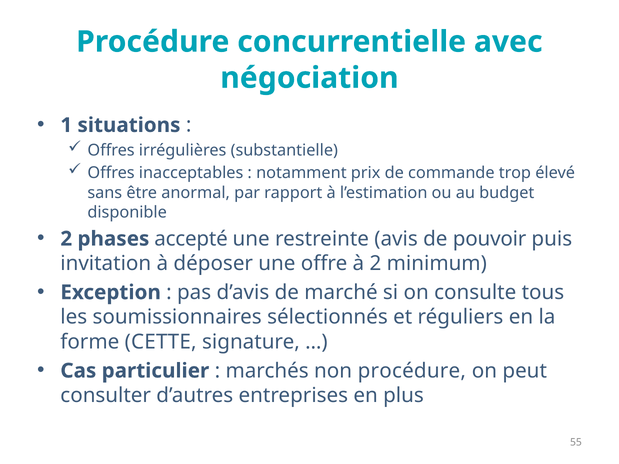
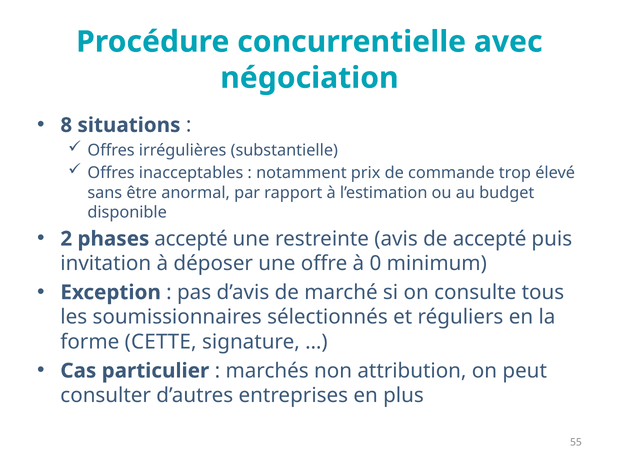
1: 1 -> 8 (66, 125)
de pouvoir: pouvoir -> accepté (490, 239)
à 2: 2 -> 0 (375, 264)
non procédure: procédure -> attribution (412, 371)
